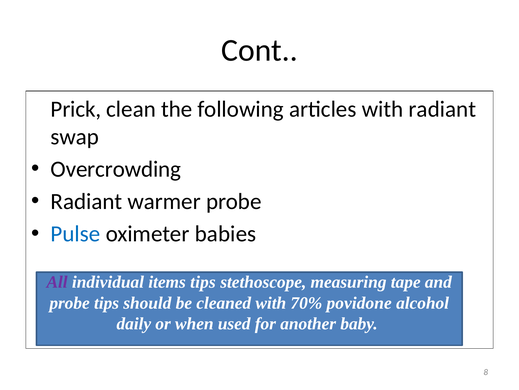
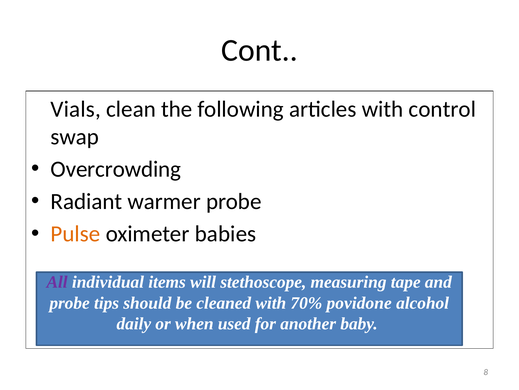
Prick: Prick -> Vials (76, 109)
with radiant: radiant -> control (442, 109)
Pulse colour: blue -> orange (76, 233)
items tips: tips -> will (203, 282)
